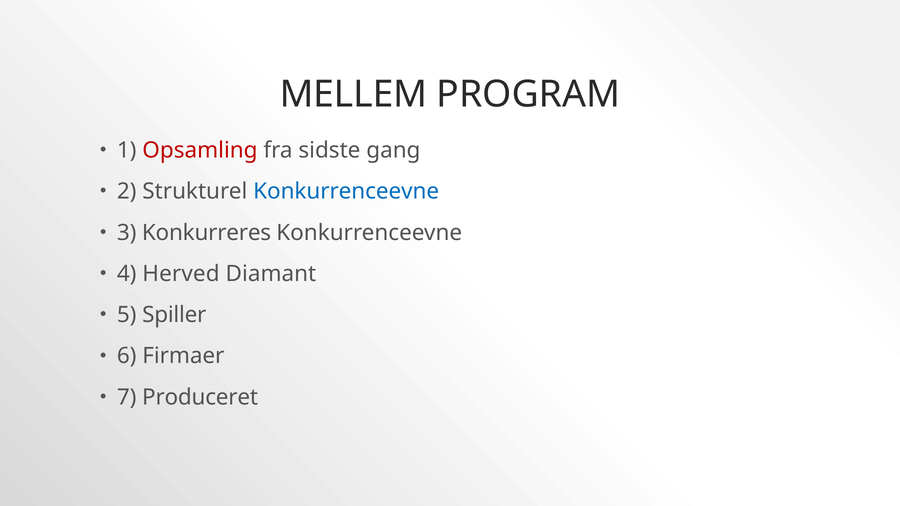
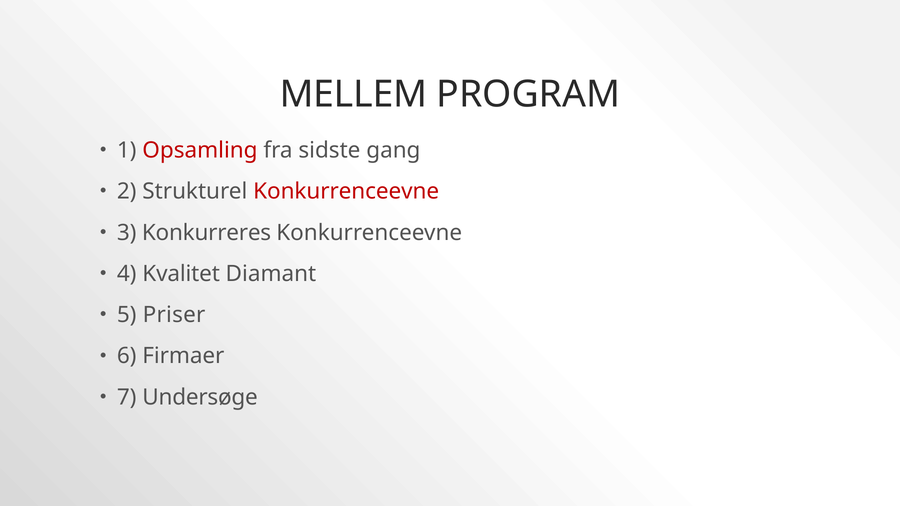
Konkurrenceevne colour: blue -> red (346, 192)
Herved: Herved -> Kvalitet (181, 274)
Spiller: Spiller -> Priser (174, 315)
Produceret: Produceret -> Undersøge (200, 397)
